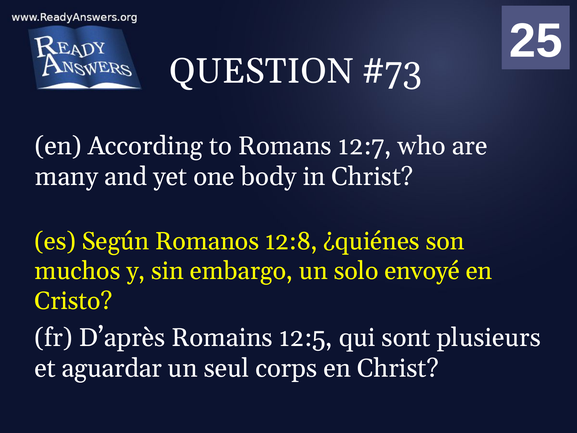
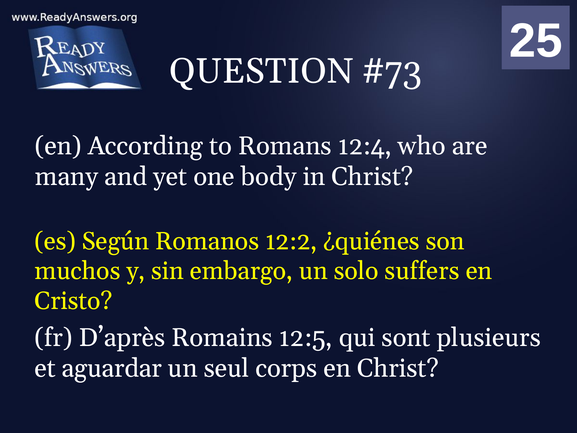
12:7: 12:7 -> 12:4 (365, 146)
12:8: 12:8 -> 12:2 (291, 241)
envoyé: envoyé -> suffers (422, 271)
